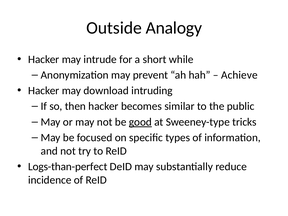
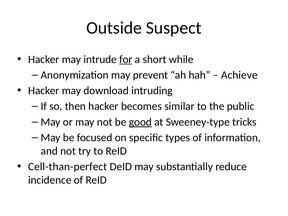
Analogy: Analogy -> Suspect (174, 28)
for underline: none -> present (126, 59)
Logs-than-perfect: Logs-than-perfect -> Cell-than-perfect (68, 167)
